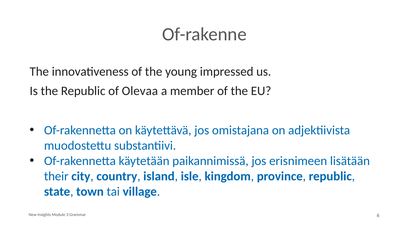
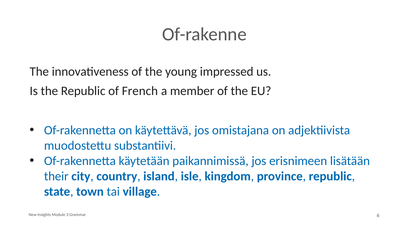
Olevaa: Olevaa -> French (140, 91)
